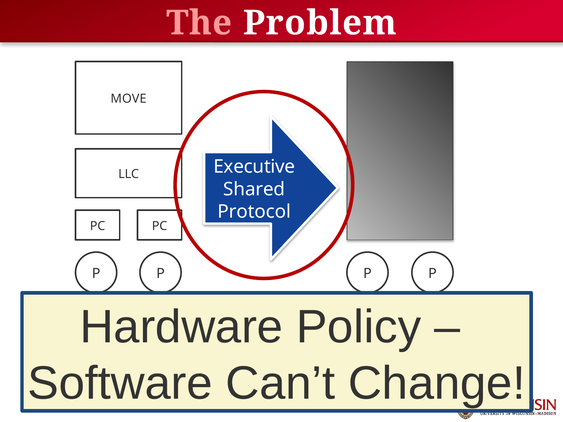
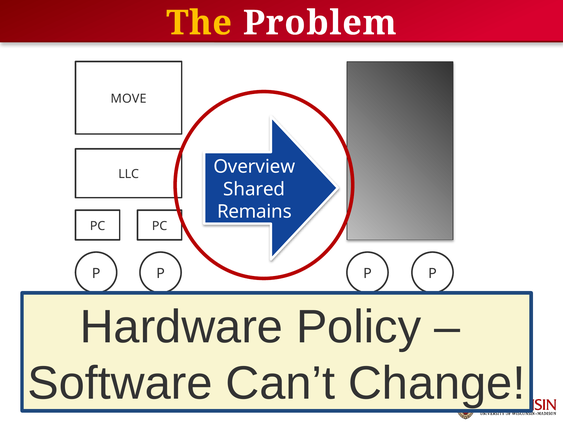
The colour: pink -> yellow (199, 23)
Executive: Executive -> Overview (254, 167)
Protocol: Protocol -> Remains (254, 212)
